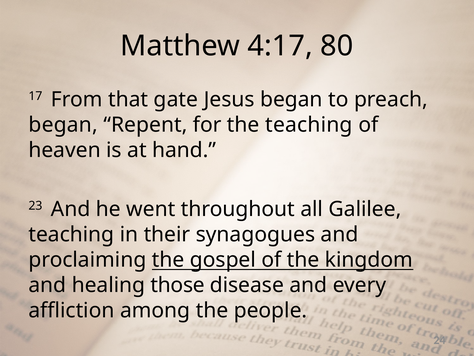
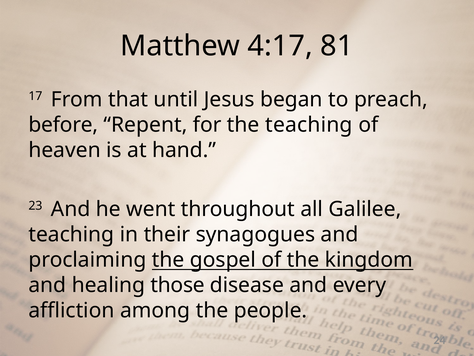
80: 80 -> 81 (337, 46)
gate: gate -> until (176, 99)
began: began -> before (63, 125)
